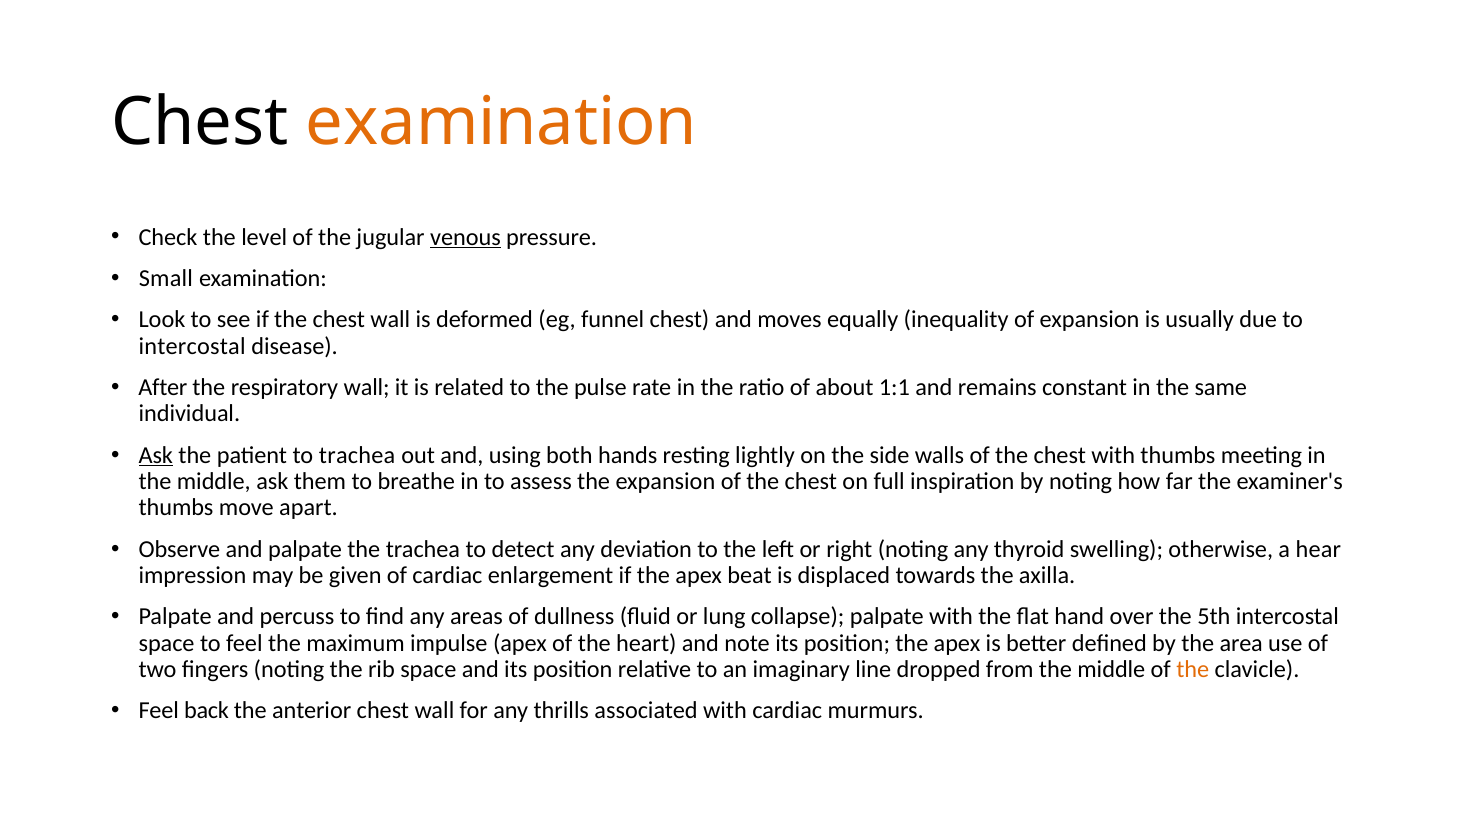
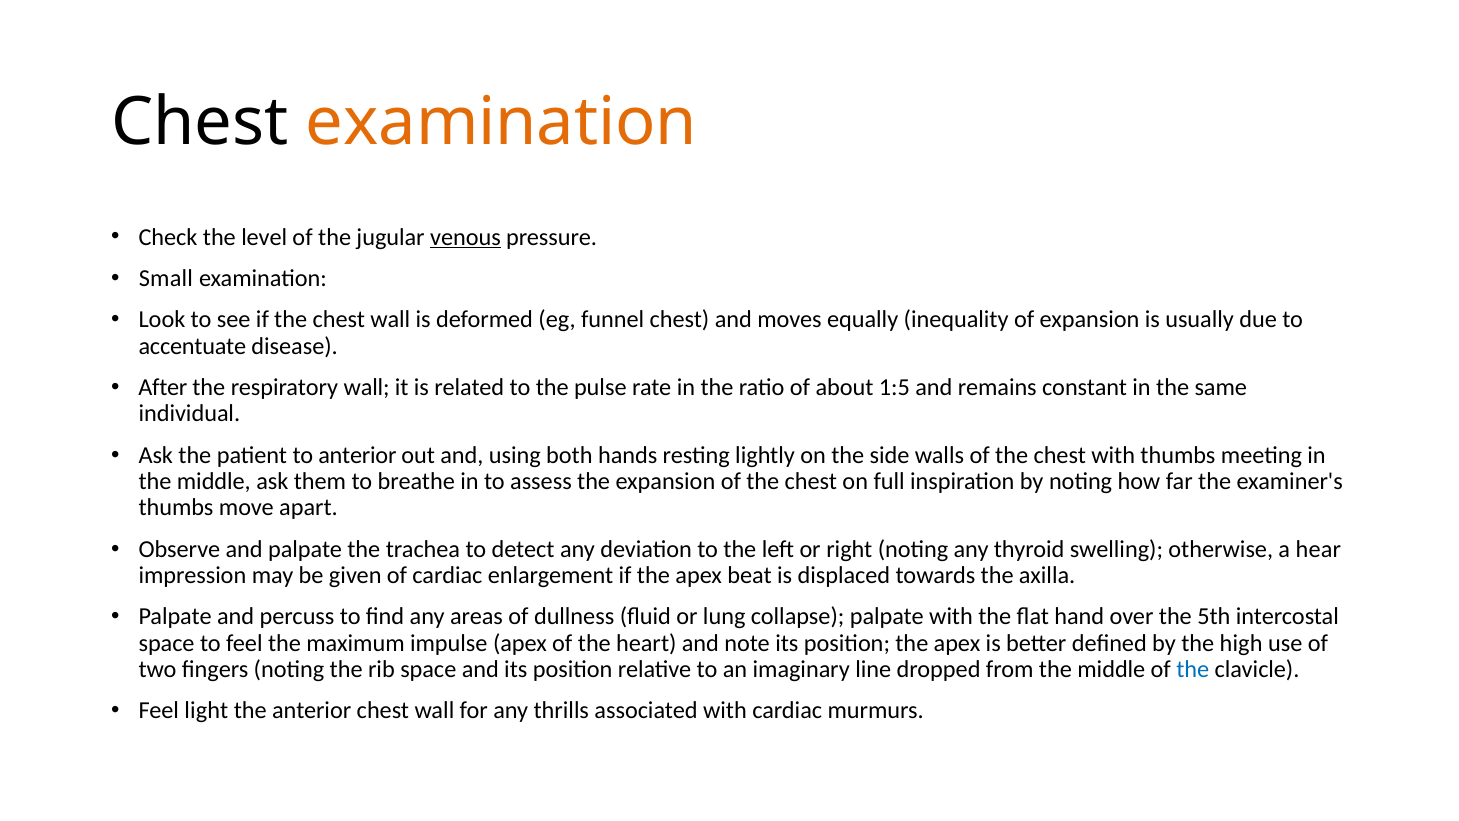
intercostal: intercostal -> accentuate (192, 346)
1:1: 1:1 -> 1:5 (894, 387)
Ask underline: present -> none (156, 455)
to trachea: trachea -> anterior (357, 455)
area: area -> high (1241, 643)
the colour: orange -> blue (1193, 669)
back: back -> light (206, 711)
